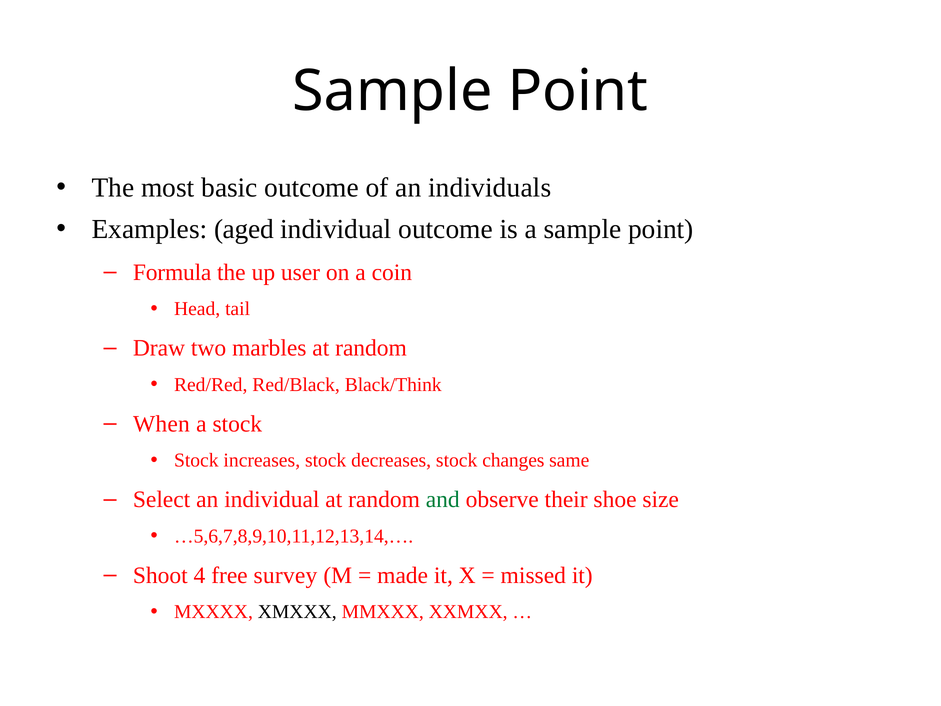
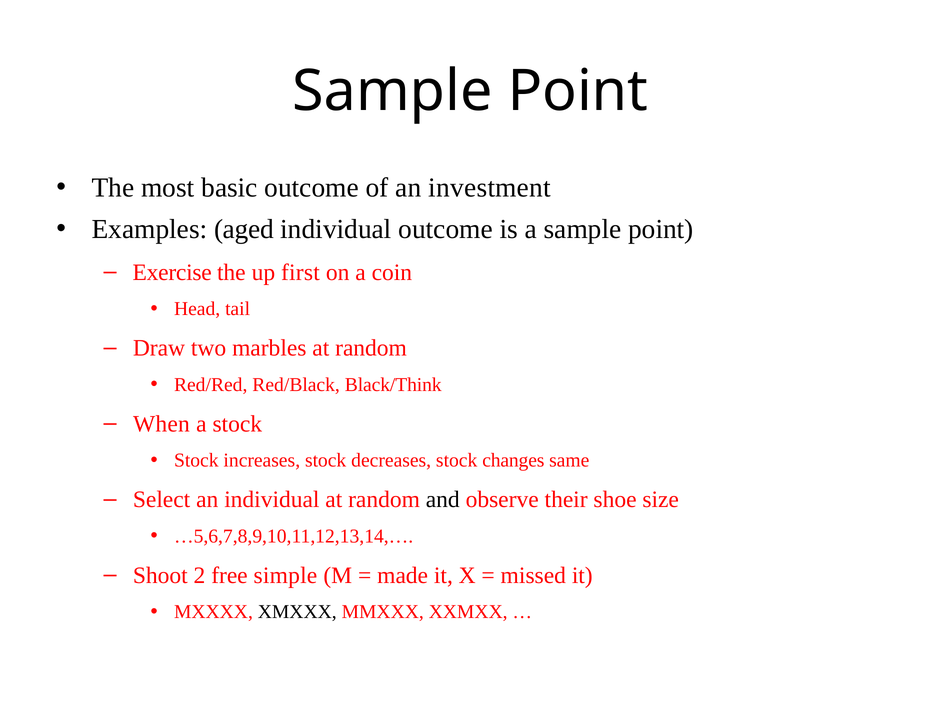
individuals: individuals -> investment (490, 188)
Formula: Formula -> Exercise (172, 272)
user: user -> first (300, 272)
and colour: green -> black (443, 499)
4: 4 -> 2 (199, 575)
survey: survey -> simple (285, 575)
